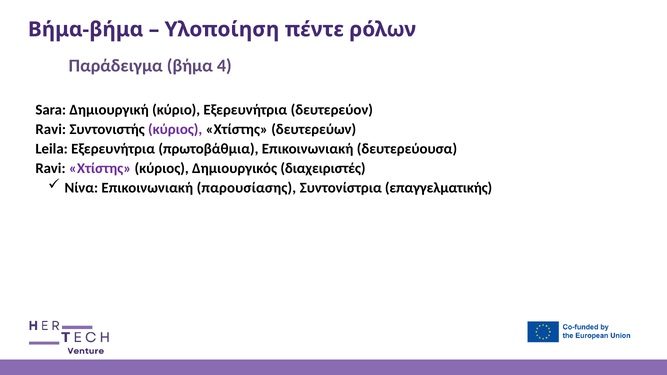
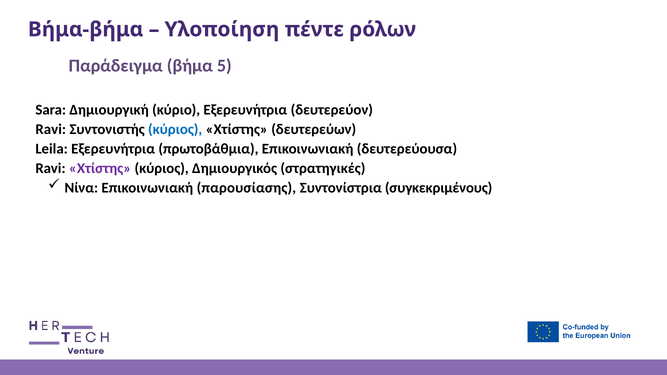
4: 4 -> 5 (224, 66)
κύριος colour: purple -> blue (175, 130)
διαχειριστές: διαχειριστές -> στρατηγικές (323, 169)
επαγγελματικής: επαγγελματικής -> συγκεκριμένους (439, 188)
